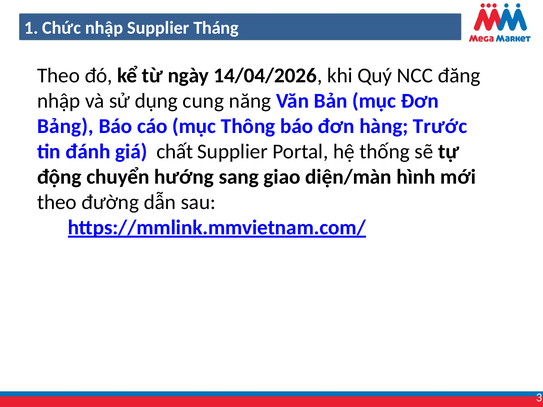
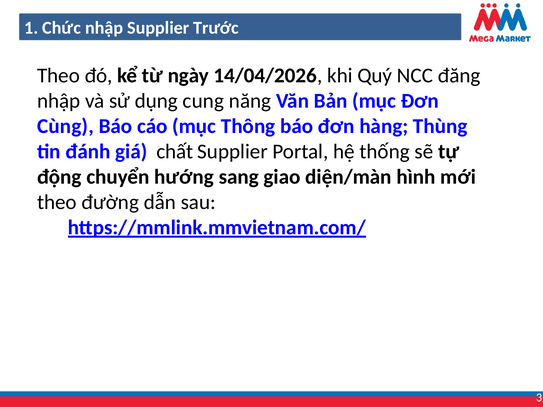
Tháng: Tháng -> Trước (216, 28)
Bảng: Bảng -> Cùng (65, 126)
Trước: Trước -> Thùng (440, 126)
